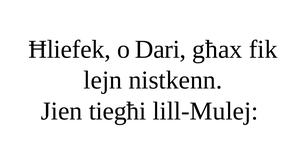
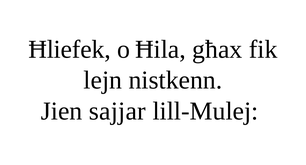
Dari: Dari -> Ħila (160, 49)
tiegħi: tiegħi -> sajjar (117, 111)
